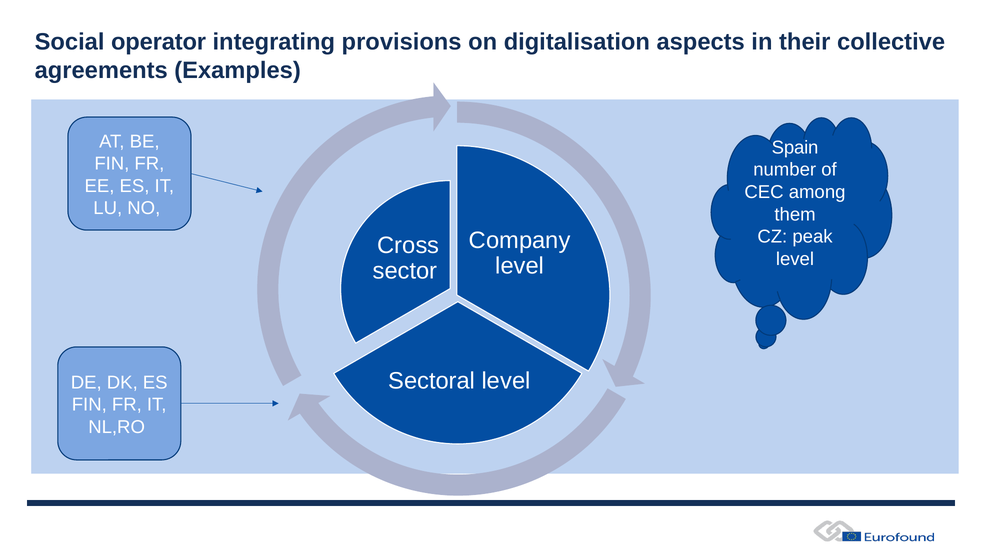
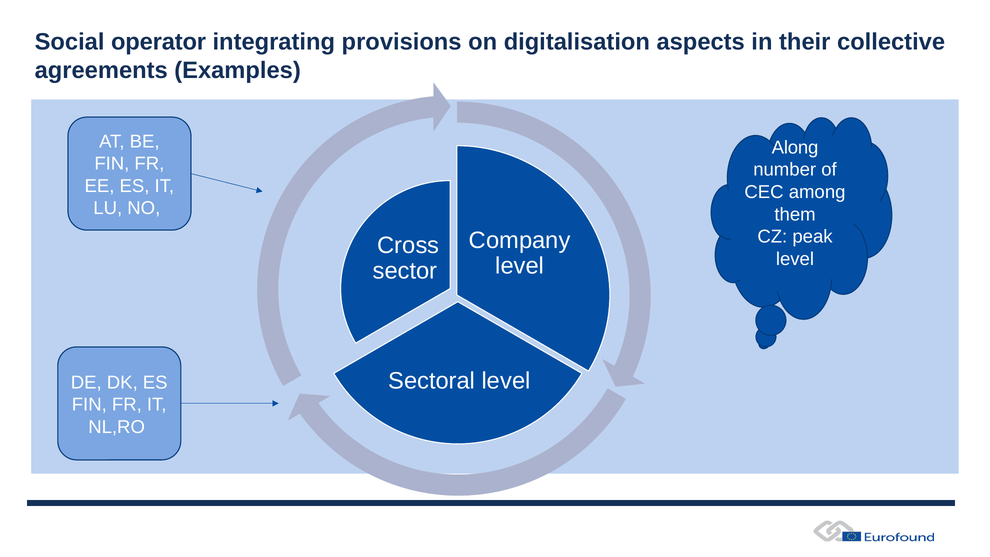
Spain: Spain -> Along (795, 148)
